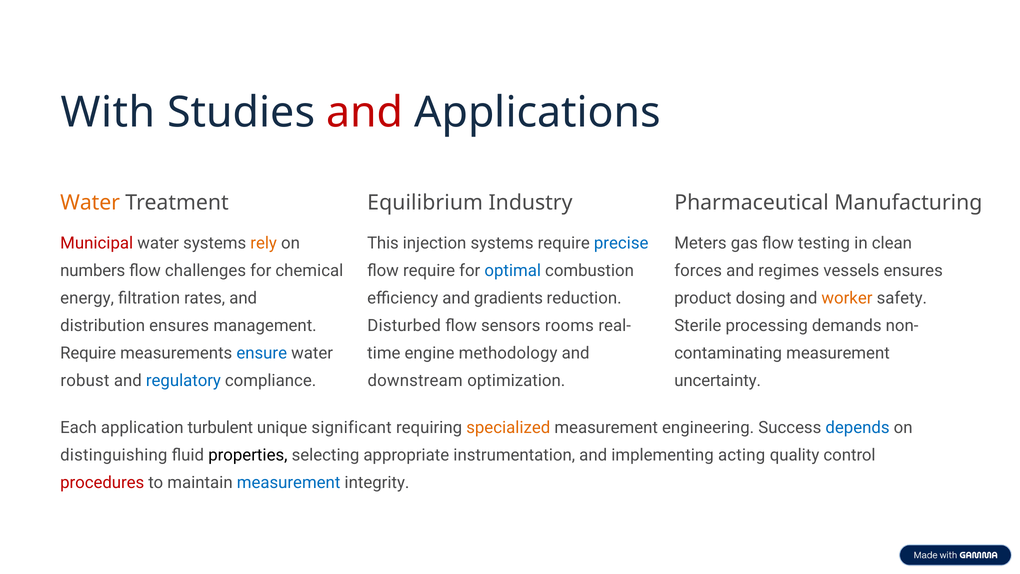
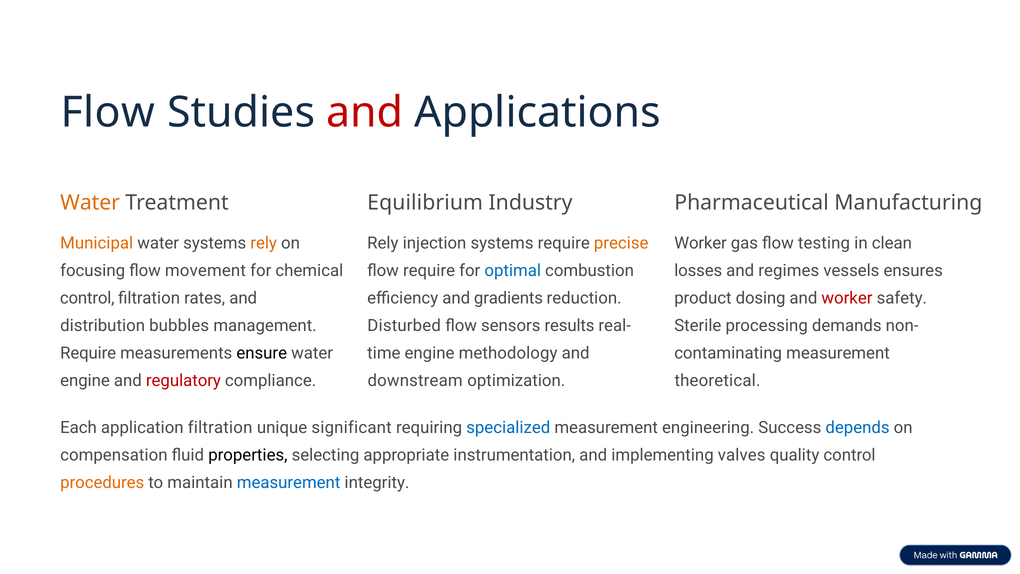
With: With -> Flow (108, 113)
Municipal colour: red -> orange (97, 243)
This: This -> Rely (383, 243)
precise colour: blue -> orange (621, 243)
Meters: Meters -> Worker (701, 243)
numbers: numbers -> focusing (93, 271)
challenges: challenges -> movement (205, 271)
forces: forces -> losses (698, 271)
energy: energy -> control (87, 298)
worker colour: orange -> red (847, 298)
distribution ensures: ensures -> bubbles (179, 325)
rooms: rooms -> results (570, 325)
ensure colour: blue -> black (262, 353)
robust: robust -> engine (85, 380)
regulatory colour: blue -> red (183, 380)
uncertainty: uncertainty -> theoretical (717, 380)
application turbulent: turbulent -> filtration (220, 428)
specialized colour: orange -> blue (508, 428)
distinguishing: distinguishing -> compensation (114, 455)
acting: acting -> valves (742, 455)
procedures colour: red -> orange (102, 483)
